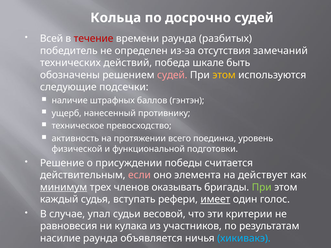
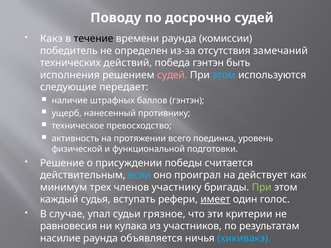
Кольца: Кольца -> Поводу (116, 18)
Всей: Всей -> Какэ (51, 39)
течение colour: red -> black (94, 39)
разбитых: разбитых -> комиссии (226, 39)
победа шкале: шкале -> гэнтэн (208, 63)
обозначены: обозначены -> исполнения (70, 75)
этом colour: yellow -> light blue (224, 75)
подсечки: подсечки -> передает (124, 87)
если colour: pink -> light blue (139, 175)
элемента: элемента -> проиграл (198, 175)
минимум underline: present -> none (64, 187)
оказывать: оказывать -> участнику (177, 187)
весовой: весовой -> грязное (164, 214)
